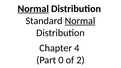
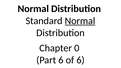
Normal underline: present -> none (33, 9)
4: 4 -> 0 (77, 48)
Part 0: 0 -> 6 (61, 60)
of 2: 2 -> 6 (81, 60)
